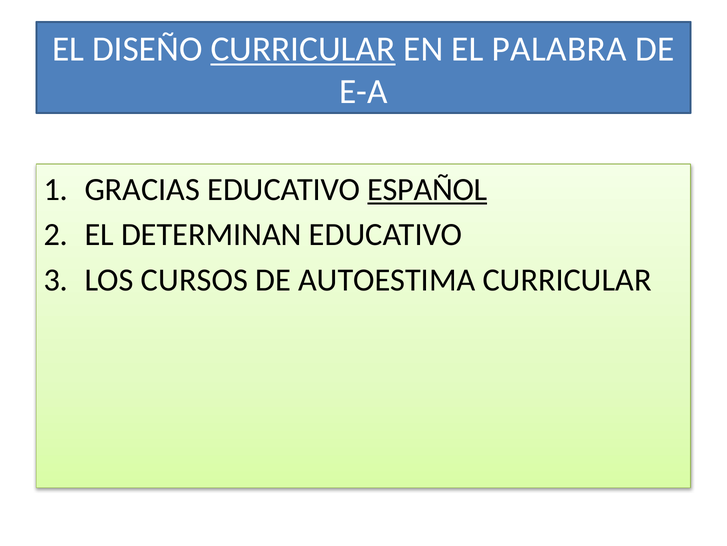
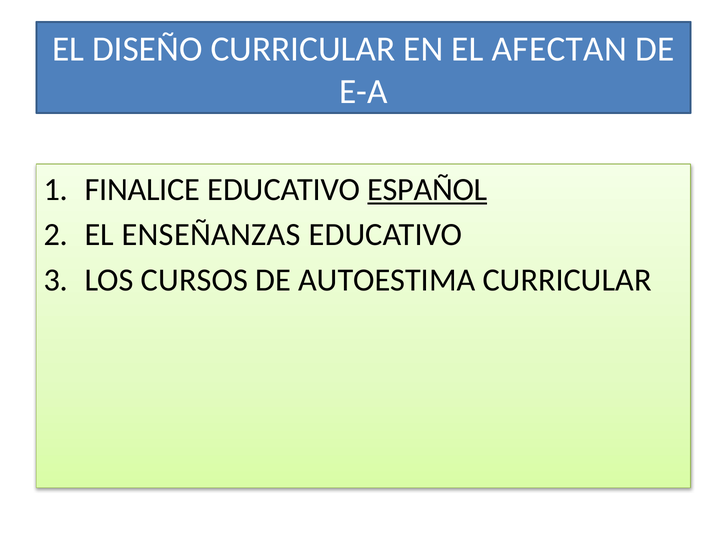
CURRICULAR underline: present -> none (303, 49)
PALABRA: PALABRA -> AFECTAN (559, 49)
GRACIAS: GRACIAS -> FINALICE (142, 189)
DETERMINAN: DETERMINAN -> ENSEÑANZAS (211, 234)
